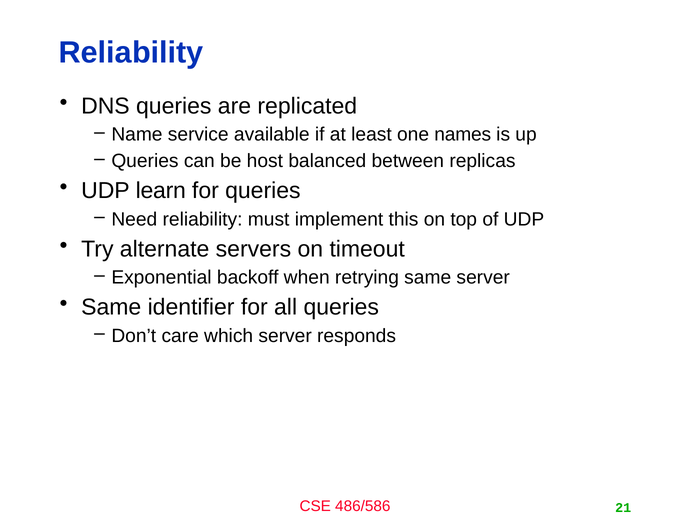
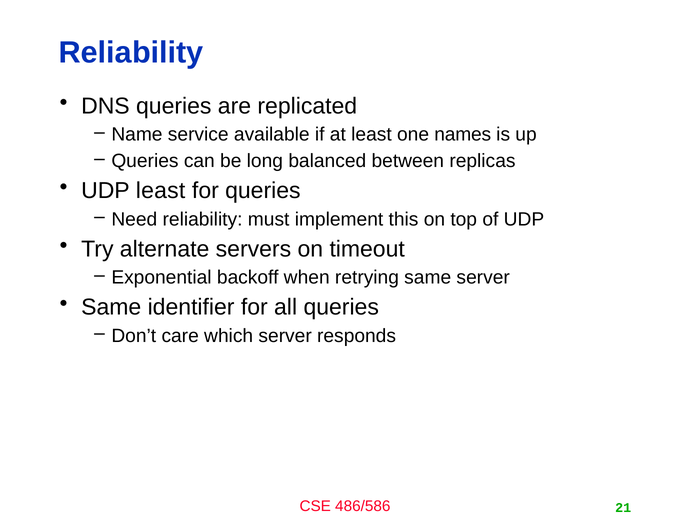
host: host -> long (265, 161)
UDP learn: learn -> least (161, 190)
